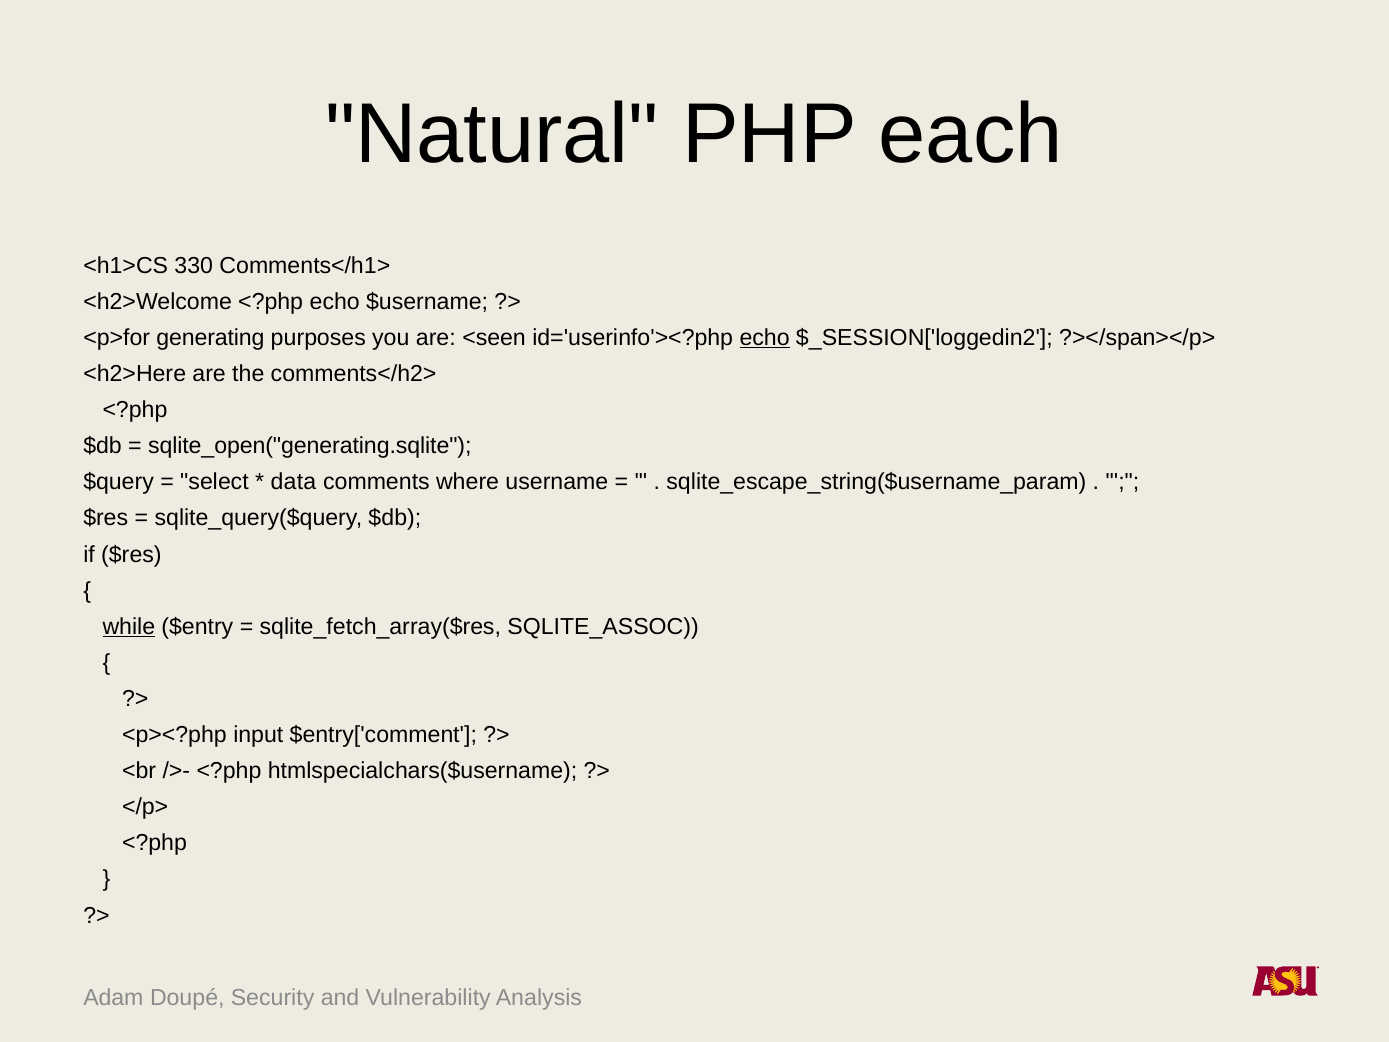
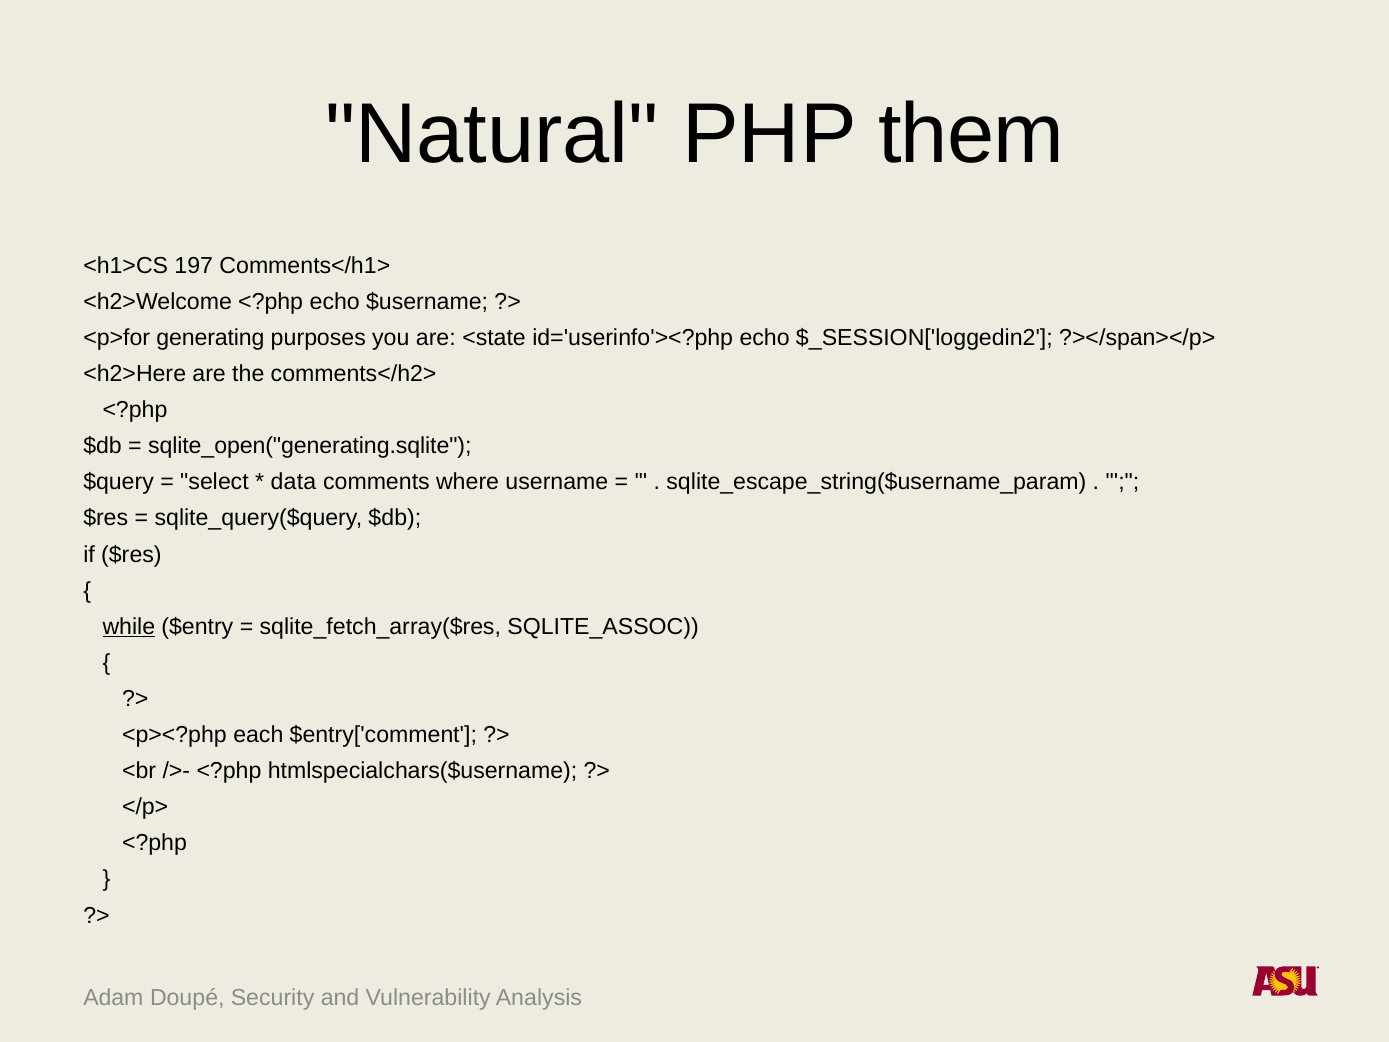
each: each -> them (971, 134)
330: 330 -> 197 (194, 266)
<seen: <seen -> <state (494, 338)
echo underline: present -> none (765, 338)
input: input -> each (258, 735)
